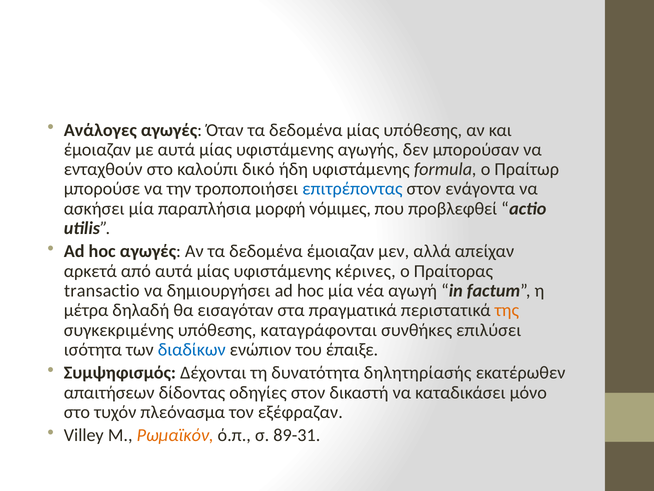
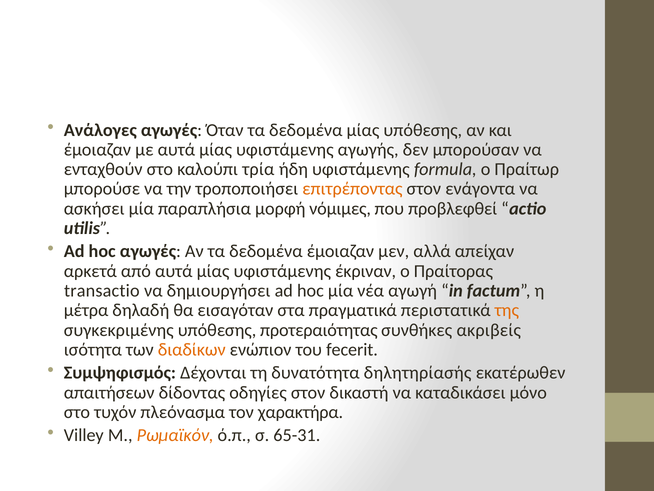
δικό: δικό -> τρία (258, 169)
επιτρέποντας colour: blue -> orange (352, 189)
κέρινες: κέρινες -> έκριναν (366, 271)
καταγράφονται: καταγράφονται -> προτεραιότητας (319, 330)
επιλύσει: επιλύσει -> ακριβείς (489, 330)
διαδίκων colour: blue -> orange (192, 349)
έπαιξε: έπαιξε -> fecerit (352, 349)
εξέφραζαν: εξέφραζαν -> χαρακτήρα (301, 412)
89-31: 89-31 -> 65-31 (297, 435)
